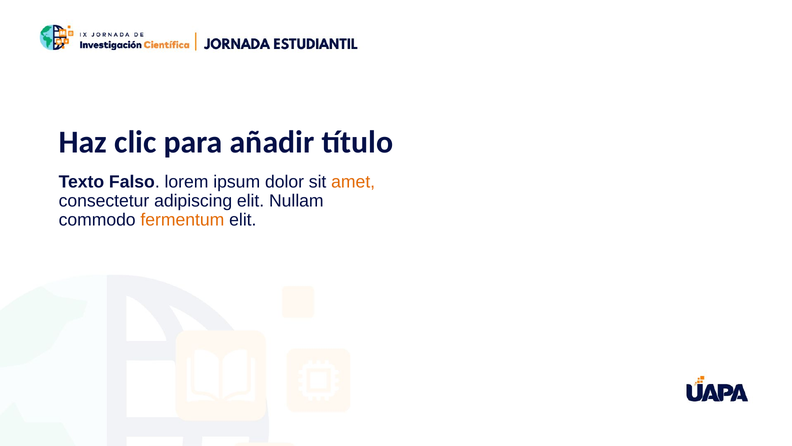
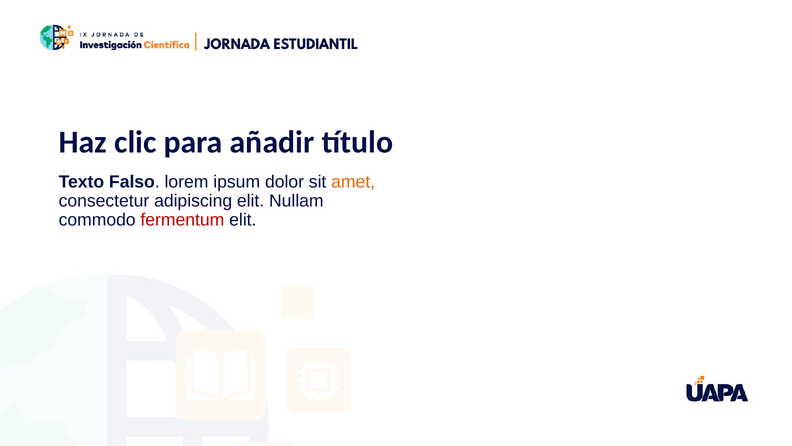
fermentum colour: orange -> red (182, 220)
